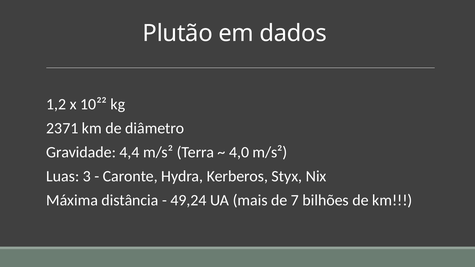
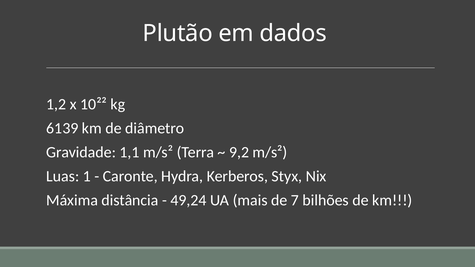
2371: 2371 -> 6139 (62, 128)
4,4: 4,4 -> 1,1 (130, 152)
4,0: 4,0 -> 9,2 (239, 152)
3: 3 -> 1 (87, 177)
